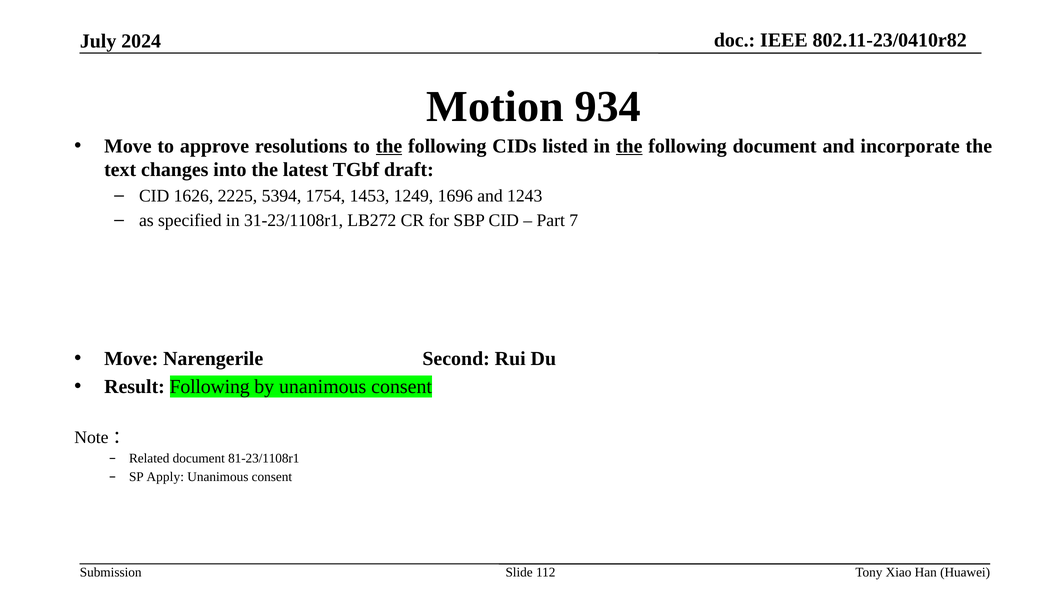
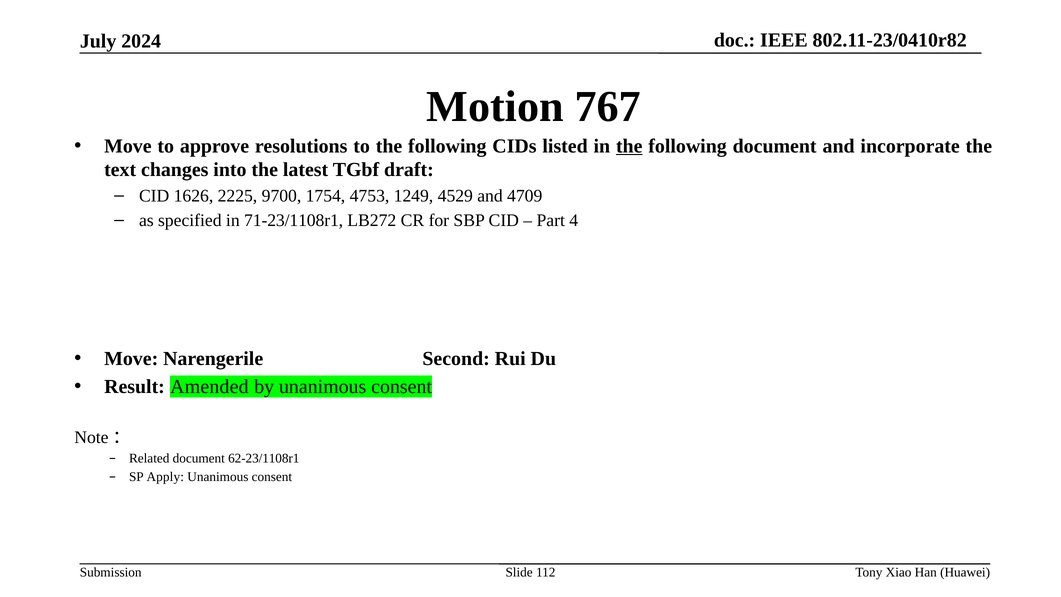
934: 934 -> 767 (608, 107)
the underline: present -> none (389, 146)
5394: 5394 -> 9700 (282, 196)
1453: 1453 -> 4753 (370, 196)
1696: 1696 -> 4529 (455, 196)
1243: 1243 -> 4709 (525, 196)
31-23/1108r1: 31-23/1108r1 -> 71-23/1108r1 (294, 221)
7: 7 -> 4 (574, 221)
Result Following: Following -> Amended (209, 386)
81-23/1108r1: 81-23/1108r1 -> 62-23/1108r1 (264, 458)
